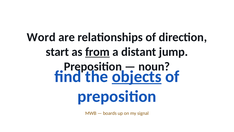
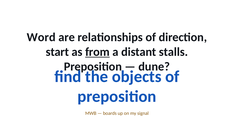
jump: jump -> stalls (173, 52)
noun: noun -> dune (154, 66)
objects underline: present -> none (137, 76)
